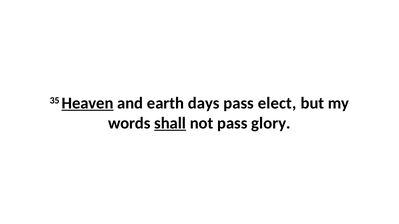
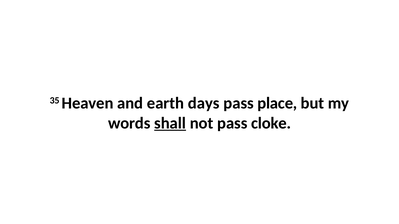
Heaven underline: present -> none (88, 103)
elect: elect -> place (277, 103)
glory: glory -> cloke (271, 123)
